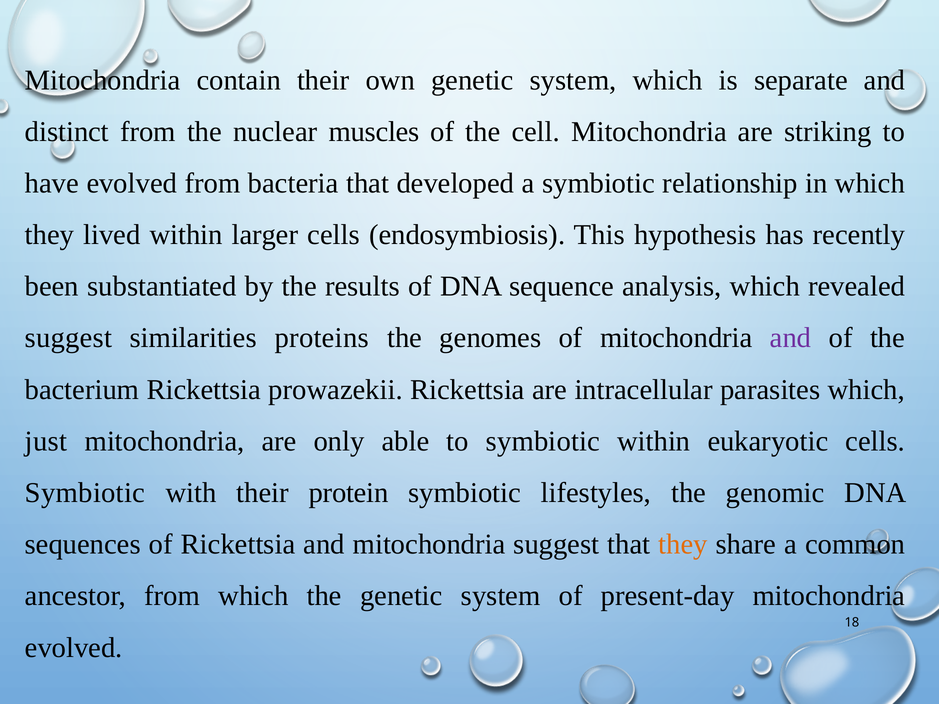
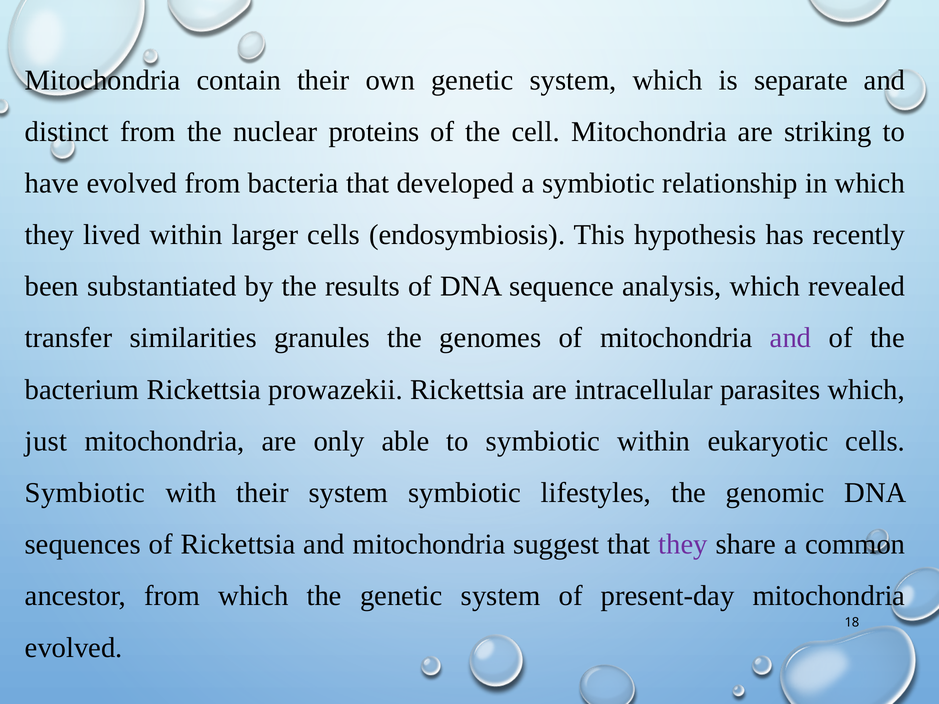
muscles: muscles -> proteins (374, 132)
suggest: suggest -> transfer (69, 338)
proteins: proteins -> granules (322, 338)
their protein: protein -> system (348, 493)
they colour: orange -> purple (683, 545)
